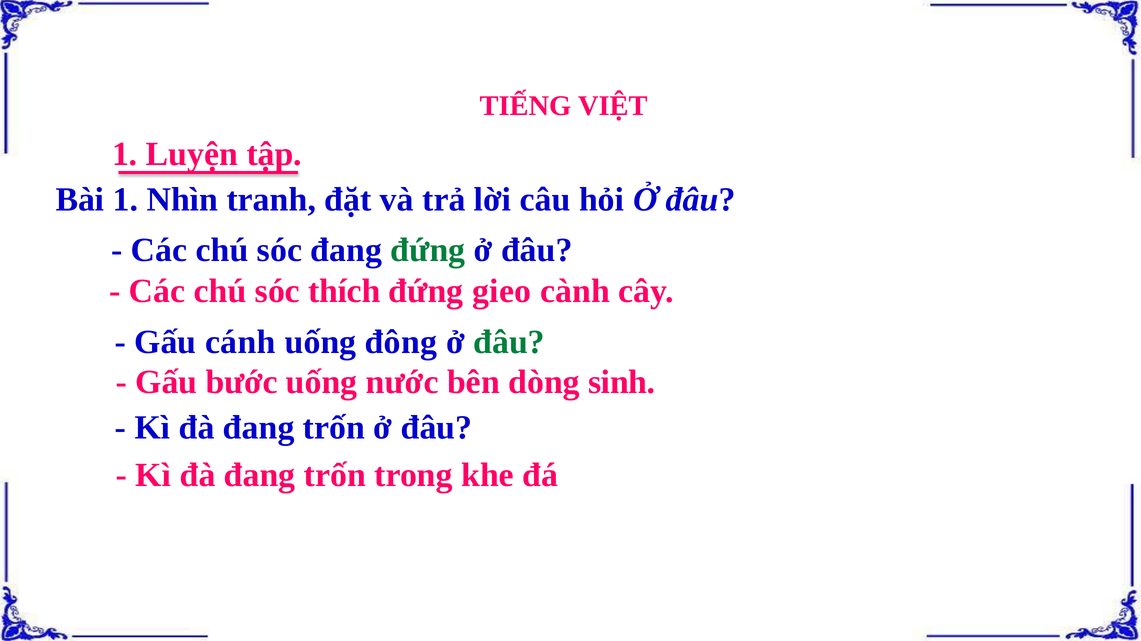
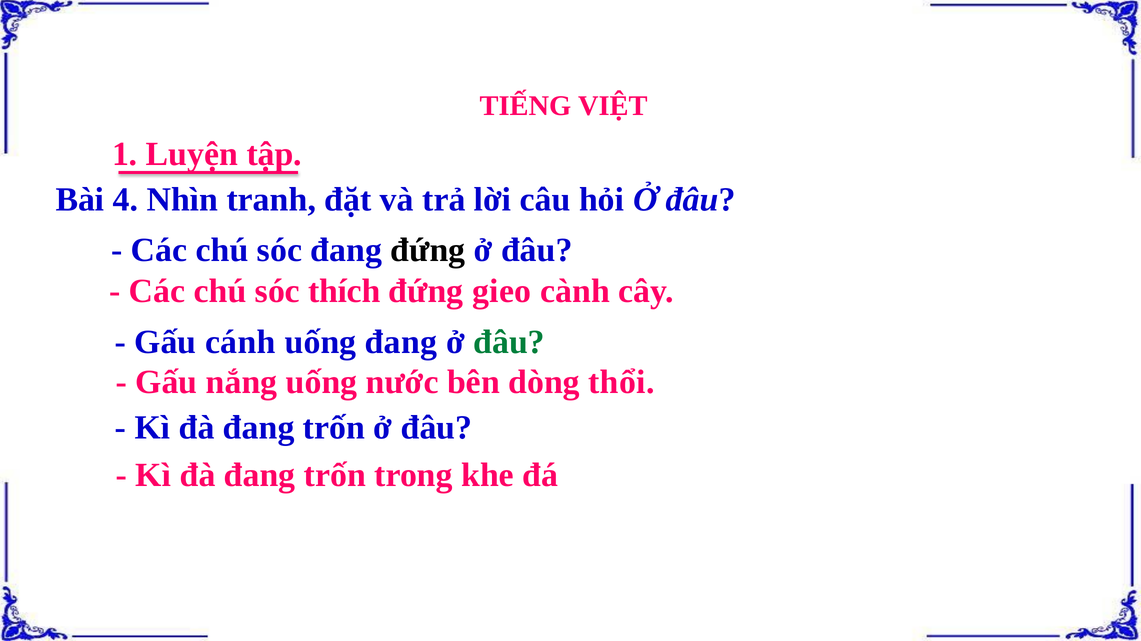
Bài 1: 1 -> 4 (126, 200)
đứng colour: green -> black (428, 250)
uống đông: đông -> đang (401, 342)
bước: bước -> nắng (242, 382)
sinh: sinh -> thổi (621, 382)
